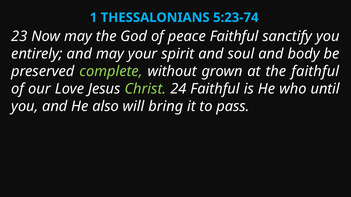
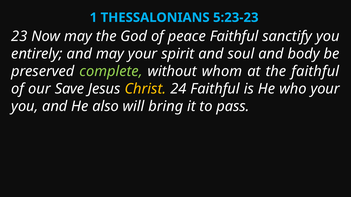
5:23-74: 5:23-74 -> 5:23-23 (236, 18)
grown: grown -> whom (222, 71)
Love: Love -> Save (69, 89)
Christ colour: light green -> yellow (145, 89)
who until: until -> your (325, 89)
